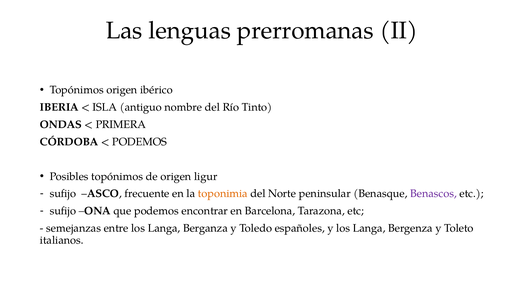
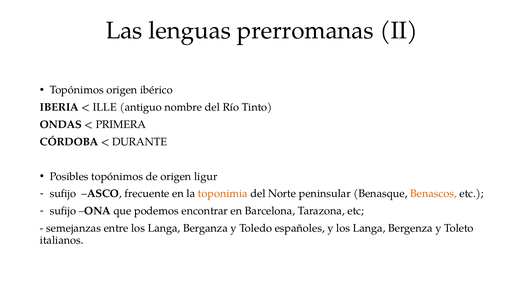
ISLA: ISLA -> ILLE (105, 107)
PODEMOS: PODEMOS -> DURANTE (140, 142)
Benascos colour: purple -> orange (433, 194)
